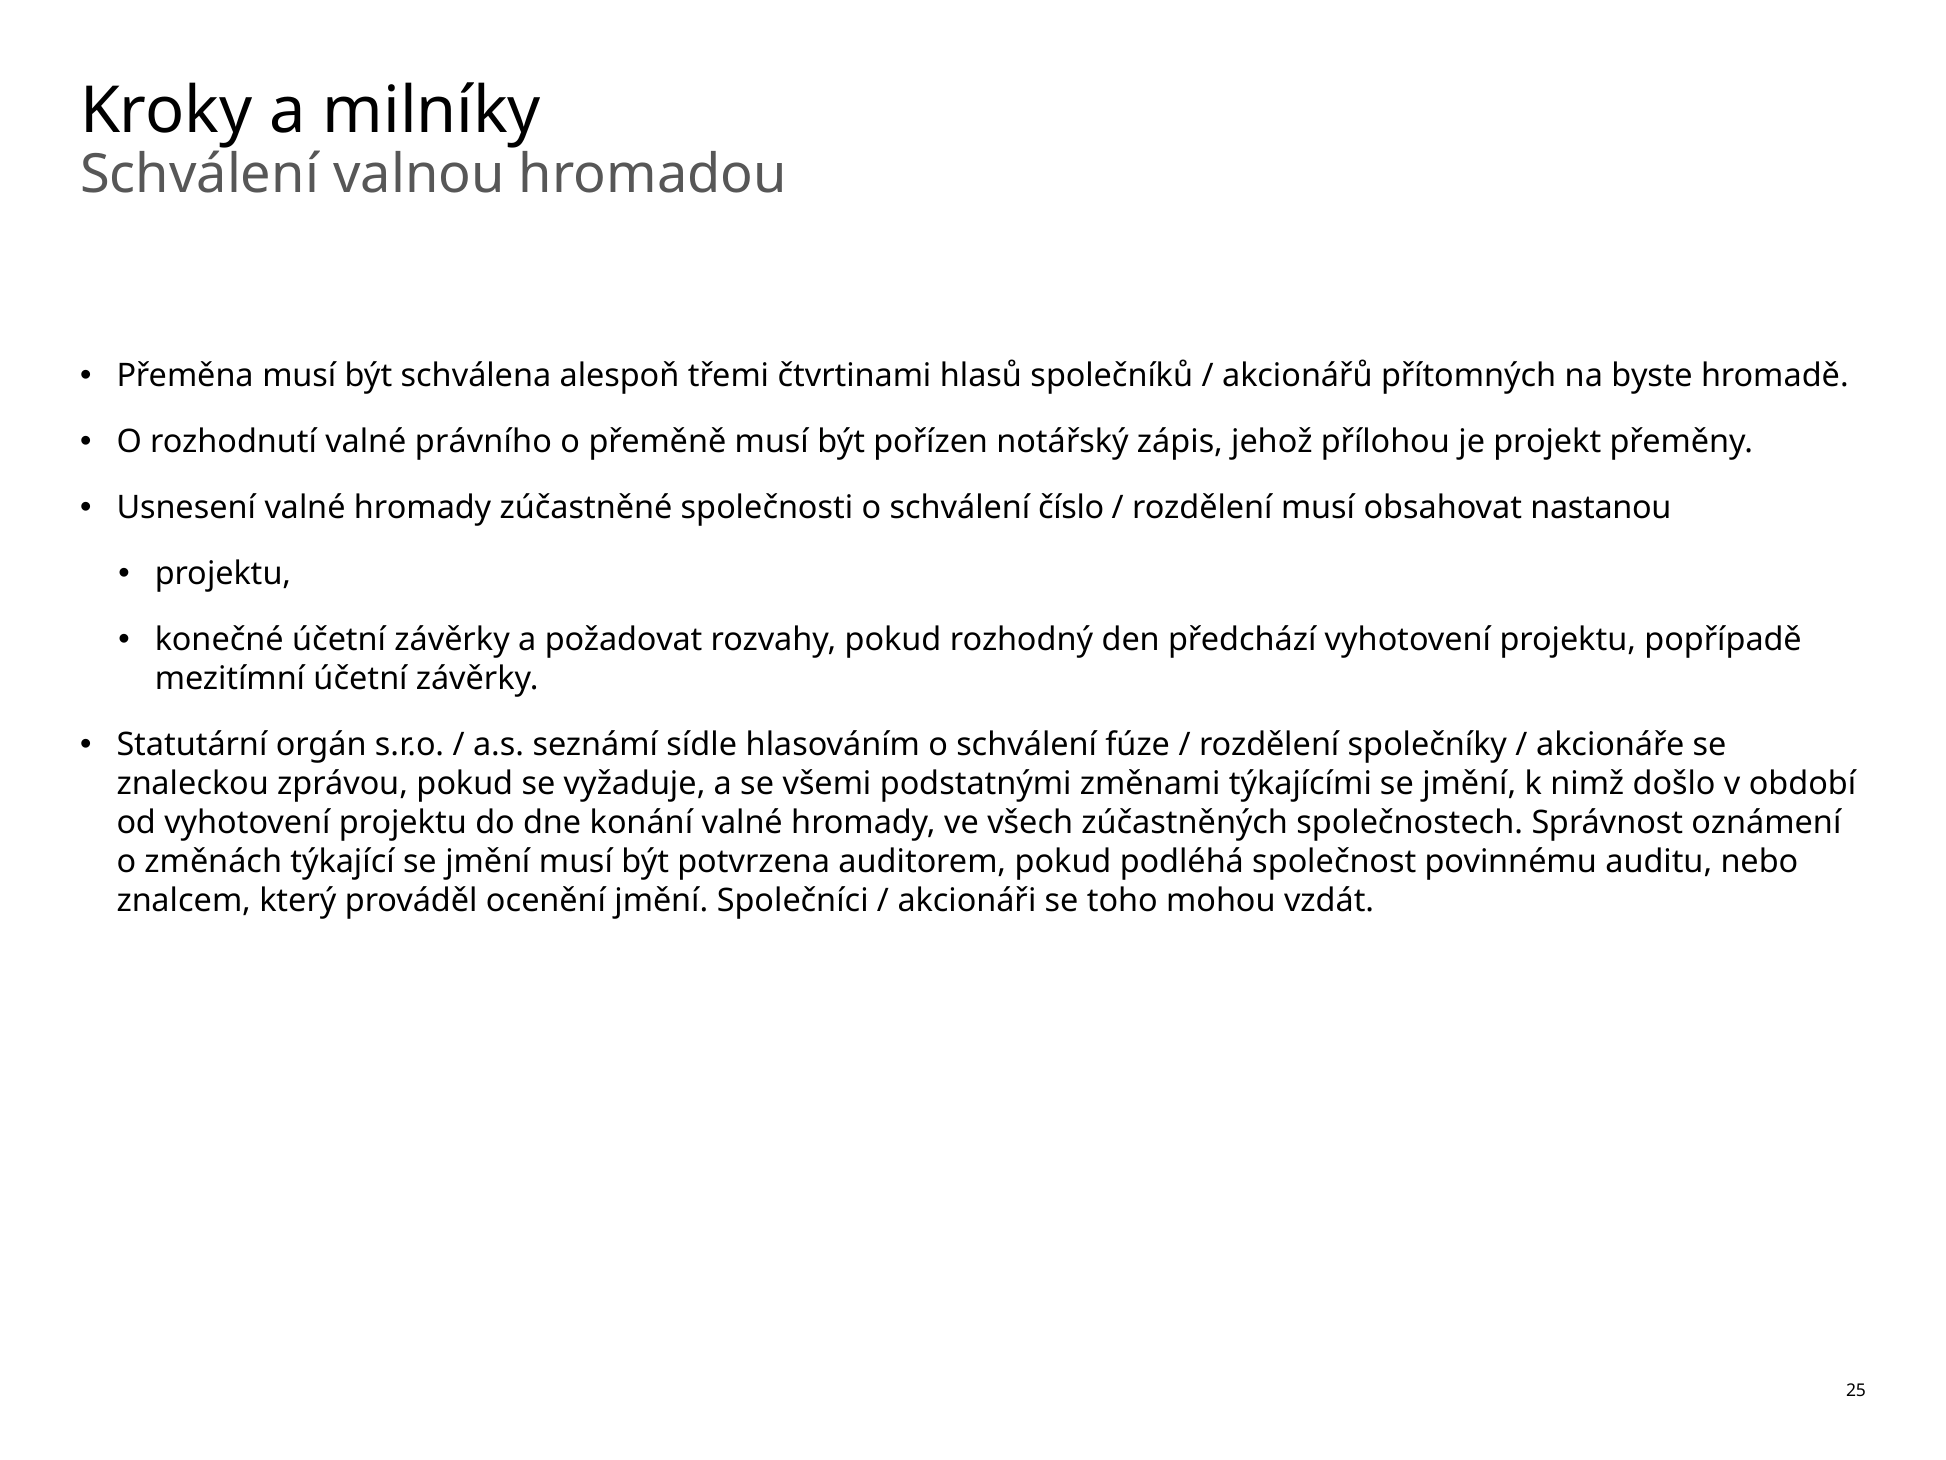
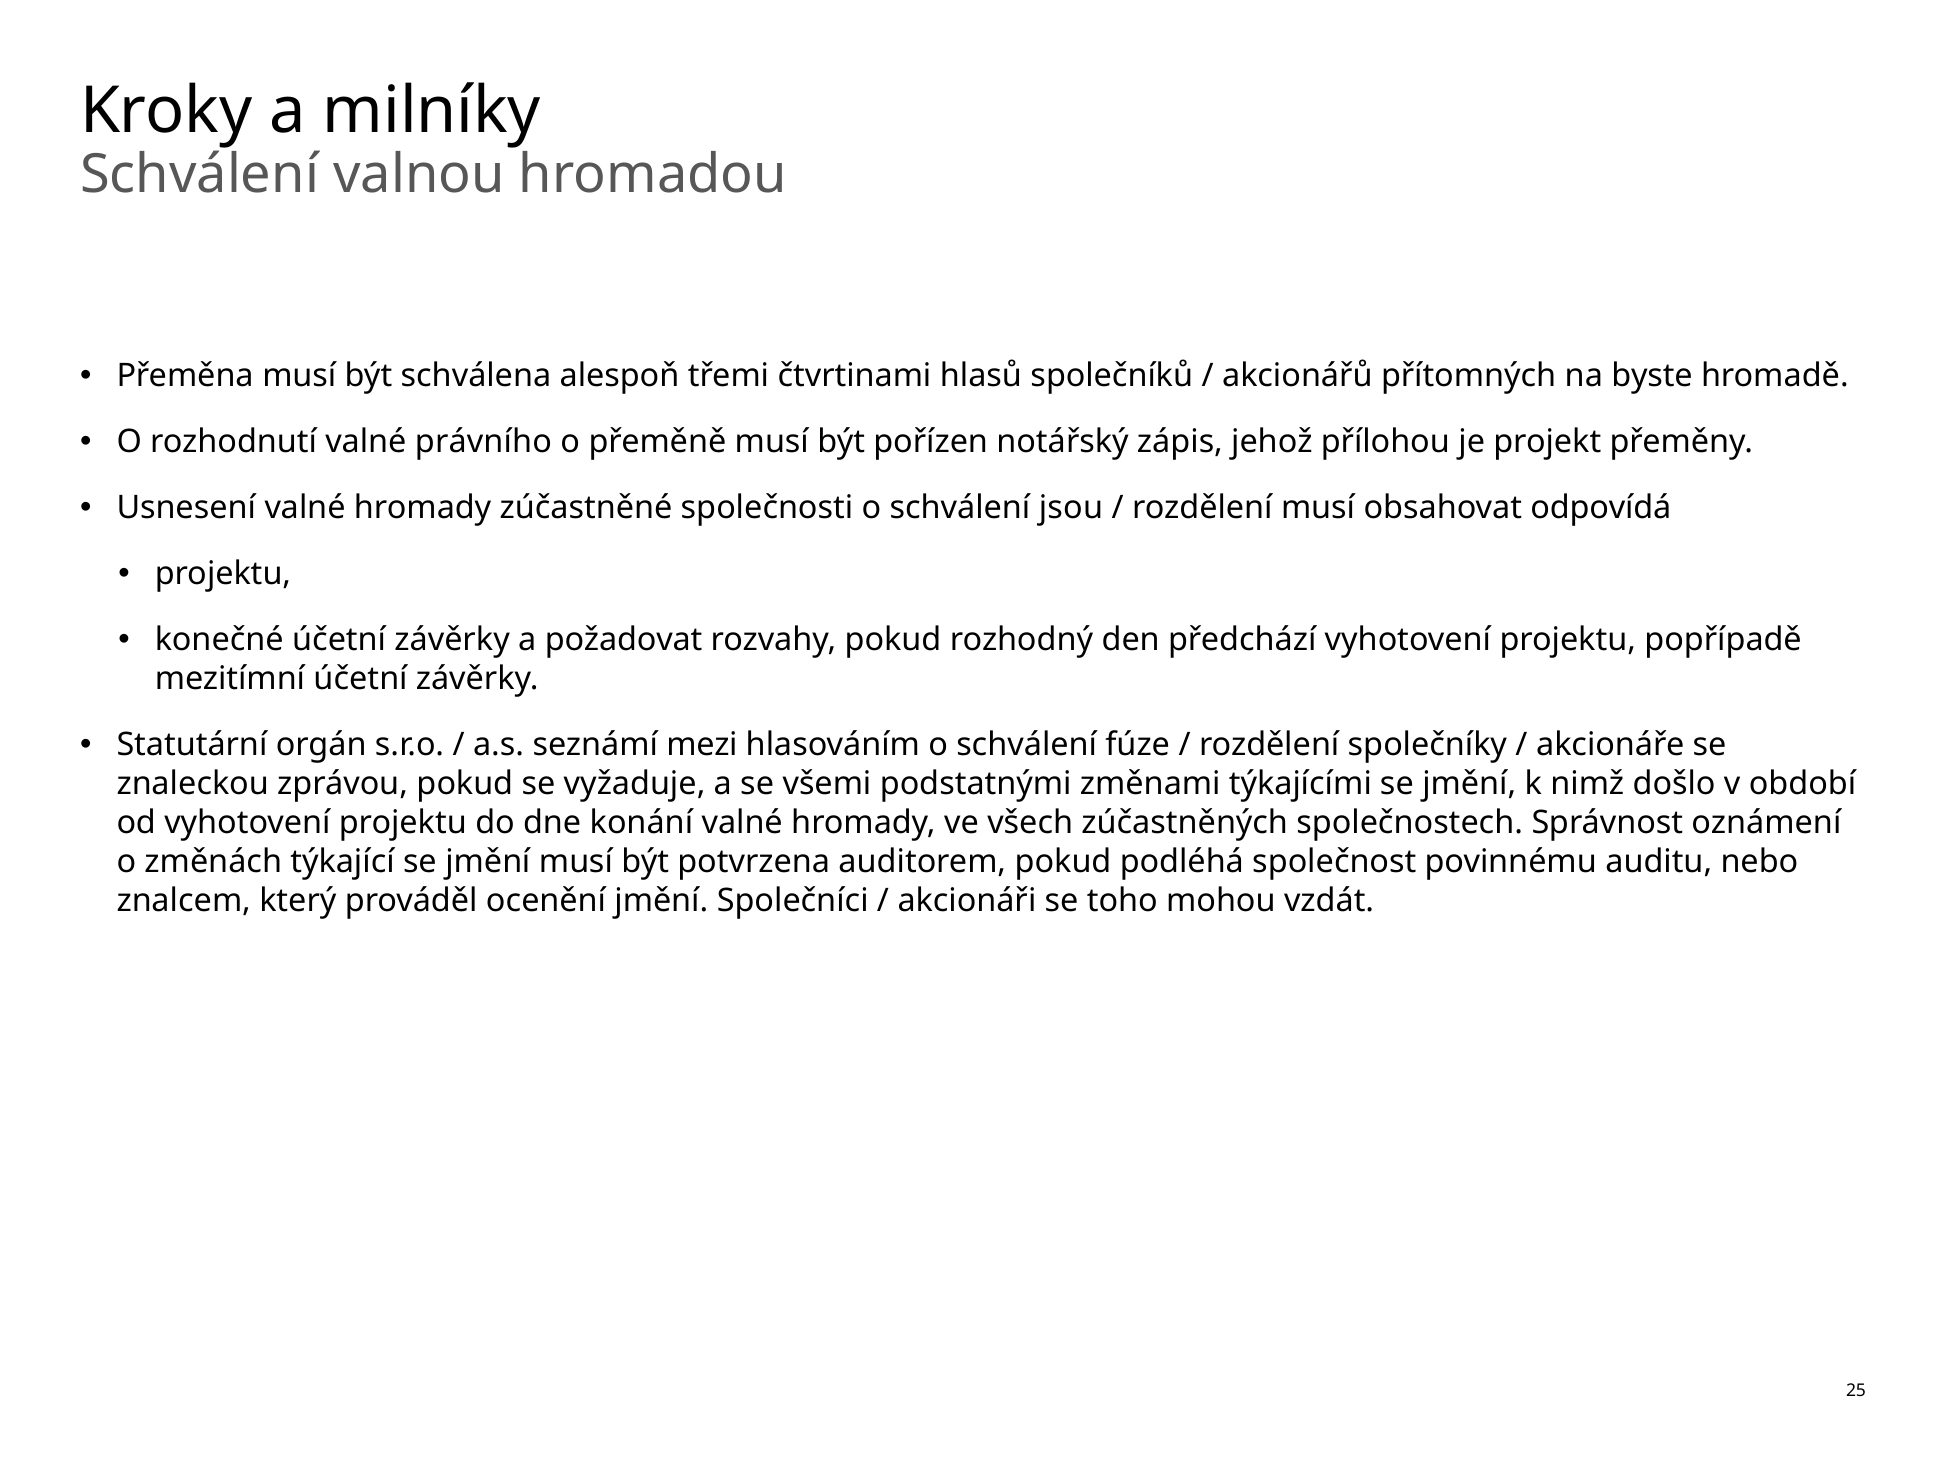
číslo: číslo -> jsou (1071, 508)
nastanou: nastanou -> odpovídá (1601, 508)
sídle: sídle -> mezi (702, 745)
